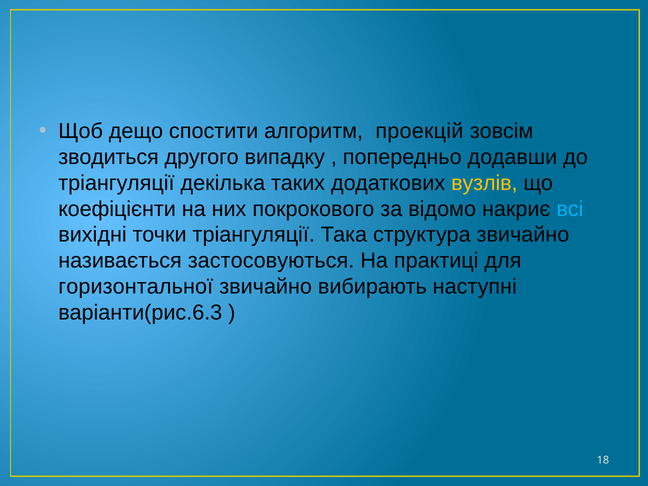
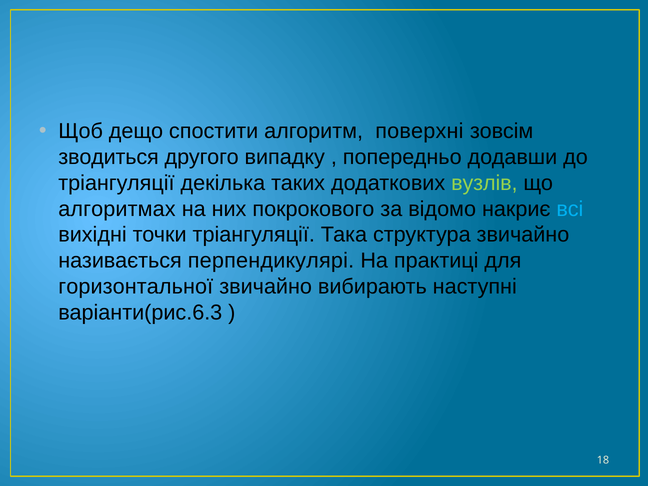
проекцій: проекцій -> поверхні (419, 131)
вузлів colour: yellow -> light green (484, 183)
коефіцієнти: коефіцієнти -> алгоритмах (117, 209)
застосовуються: застосовуються -> перпендикулярі (271, 261)
